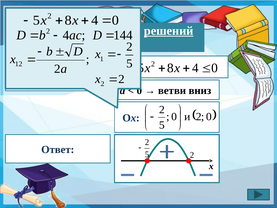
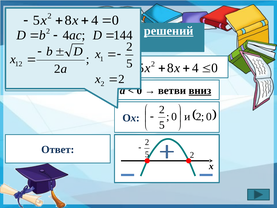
вниз underline: none -> present (200, 90)
